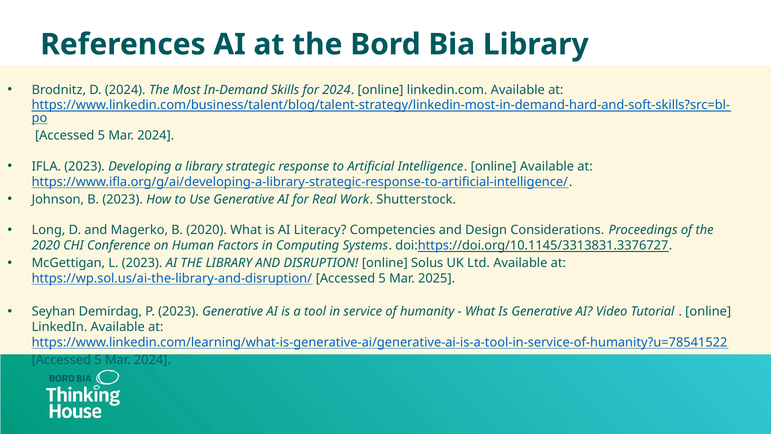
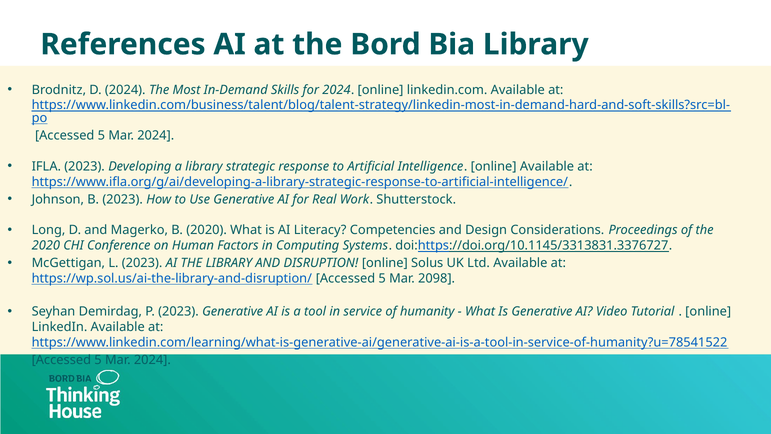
2025: 2025 -> 2098 (437, 278)
